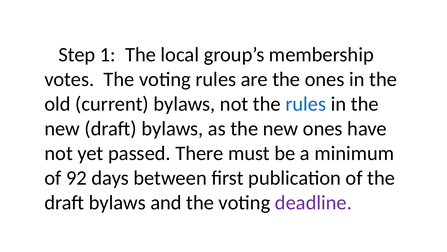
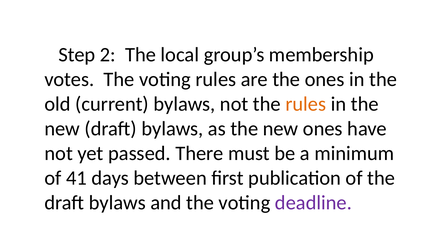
1: 1 -> 2 (108, 55)
rules colour: blue -> orange (306, 104)
92: 92 -> 41 (76, 178)
